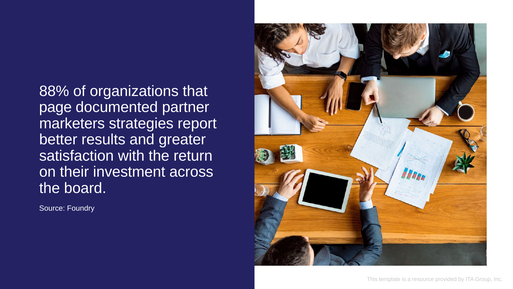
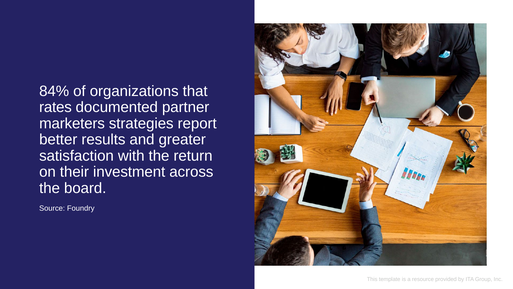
88%: 88% -> 84% (54, 91)
page: page -> rates (55, 107)
